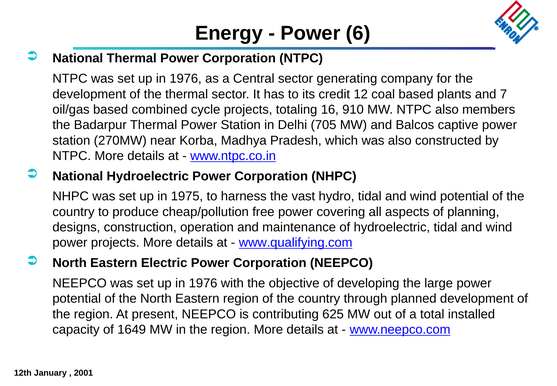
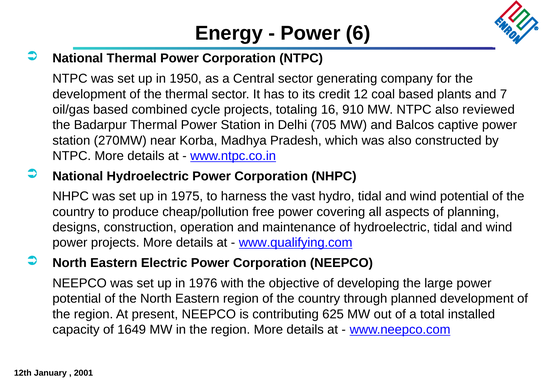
1976: 1976 -> 1950 (186, 79)
members: members -> reviewed (489, 109)
